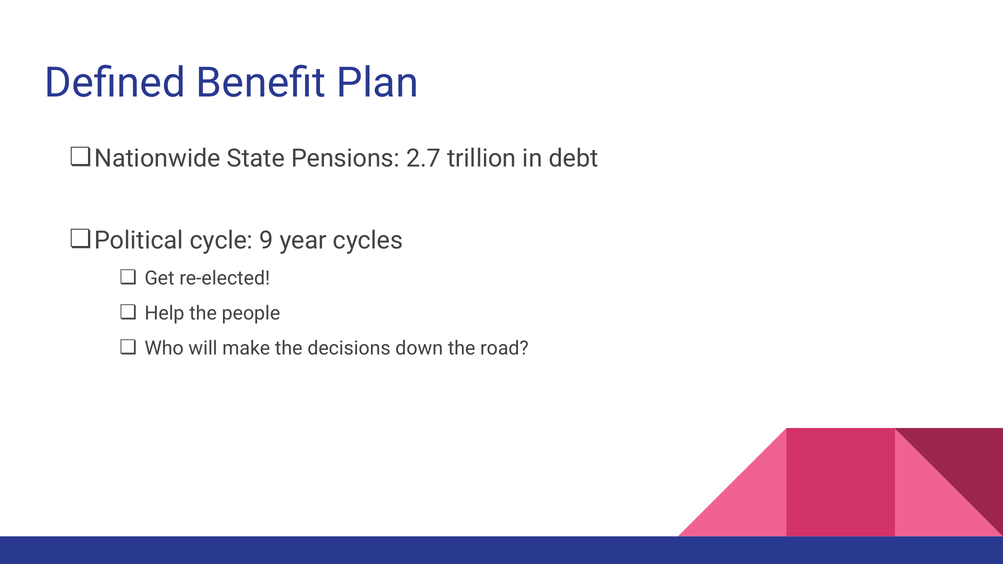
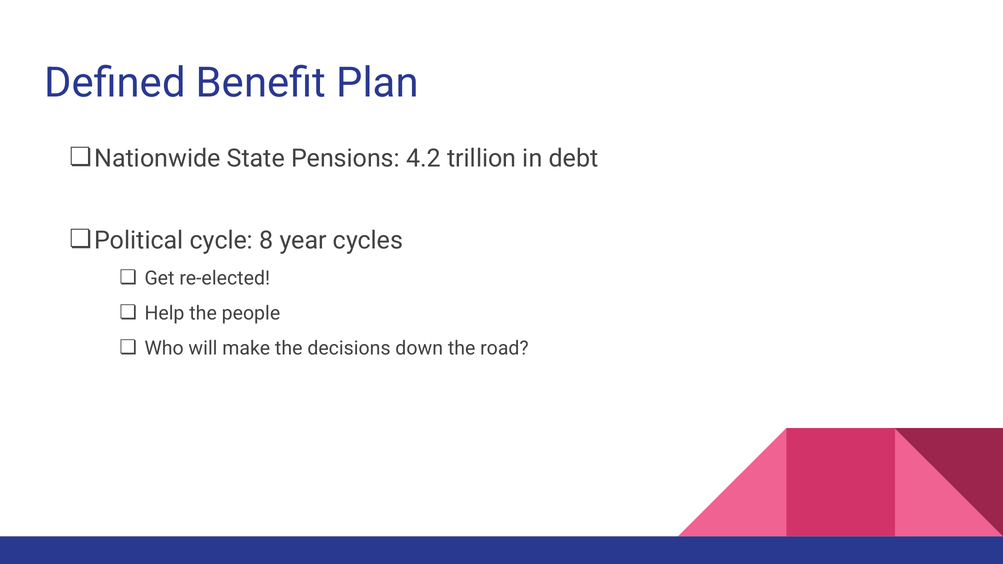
2.7: 2.7 -> 4.2 (424, 158)
9: 9 -> 8 (266, 240)
